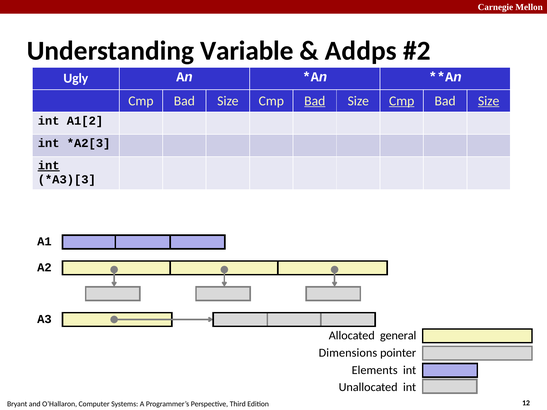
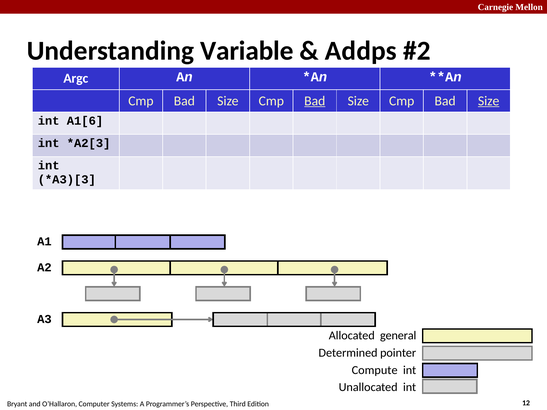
Ugly: Ugly -> Argc (76, 79)
Cmp underline: present -> none (402, 101)
A1[2: A1[2 -> A1[6 (85, 121)
int underline: present -> none (49, 166)
Dimensions: Dimensions -> Determined (348, 353)
Elements: Elements -> Compute (375, 370)
